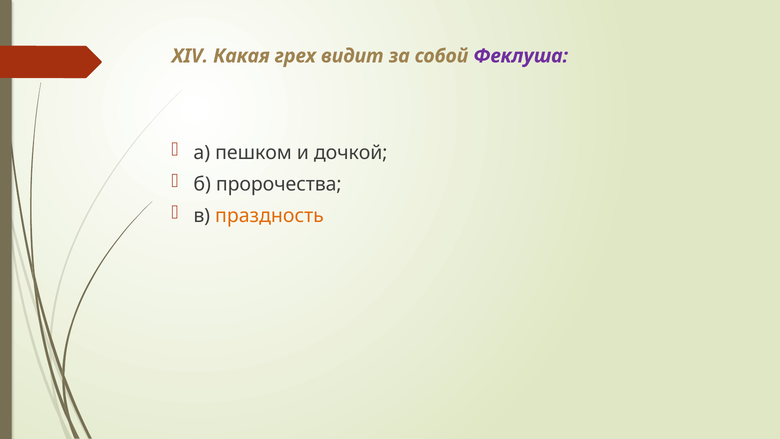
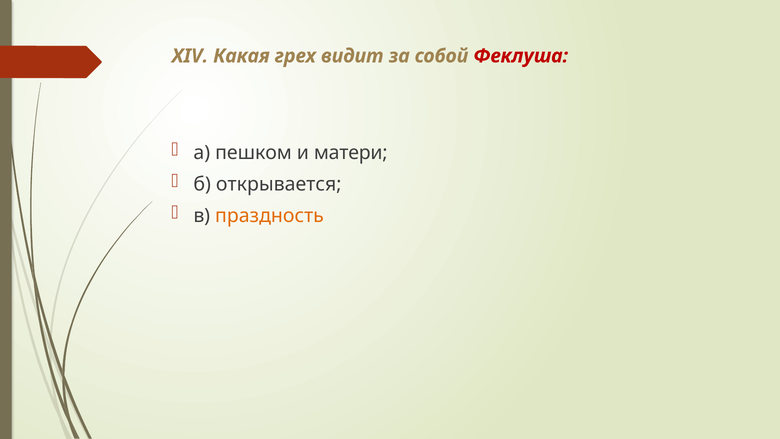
Феклуша colour: purple -> red (521, 56)
дочкой: дочкой -> матери (351, 153)
пророчества: пророчества -> открывается (279, 184)
